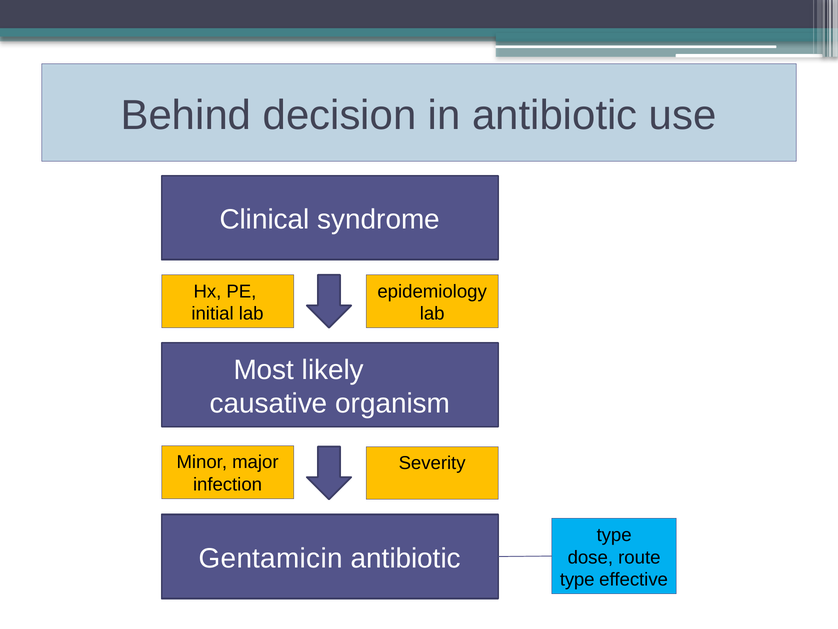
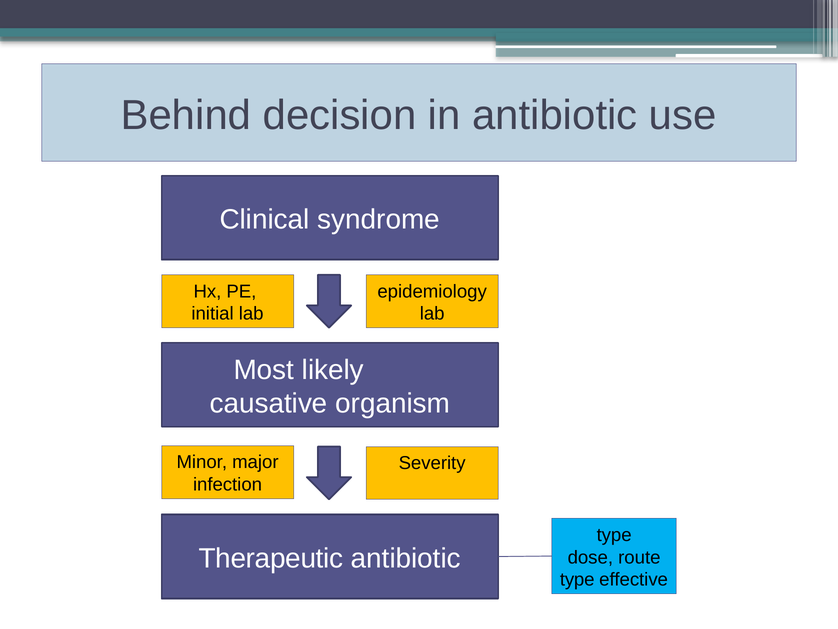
Gentamicin: Gentamicin -> Therapeutic (271, 558)
